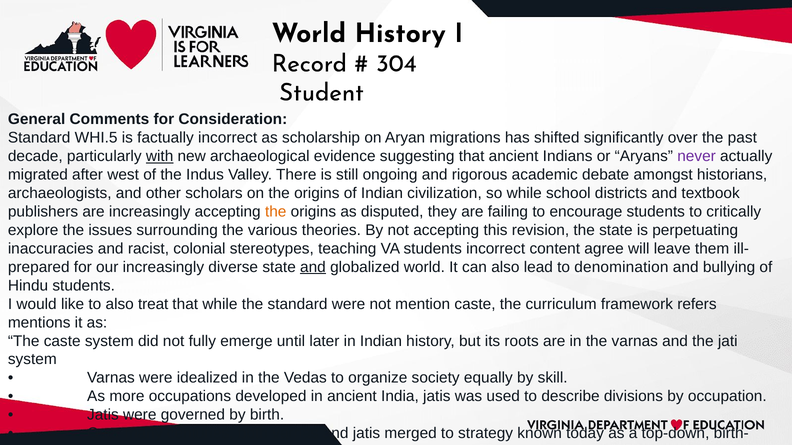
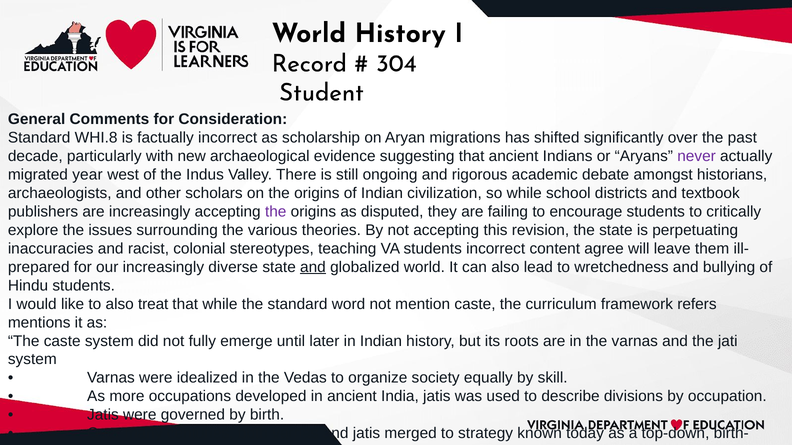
WHI.5: WHI.5 -> WHI.8 (96, 138)
with underline: present -> none (160, 156)
migrated after: after -> year (87, 175)
the colour: orange -> purple (276, 212)
denomination: denomination -> wretchedness (621, 267)
standard were: were -> word (349, 304)
